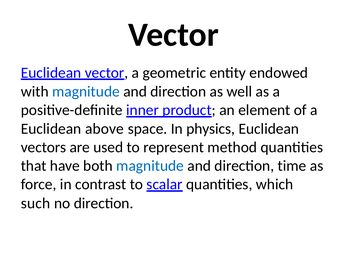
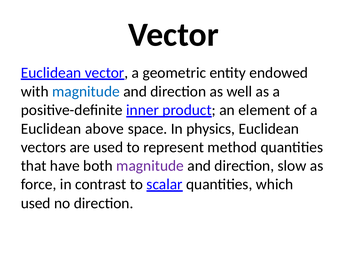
magnitude colour: blue -> purple (150, 166)
time: time -> slow (292, 166)
such: such -> used (36, 203)
